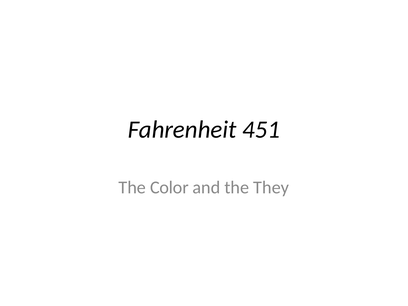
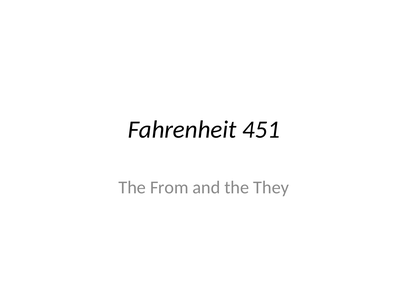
Color: Color -> From (169, 188)
